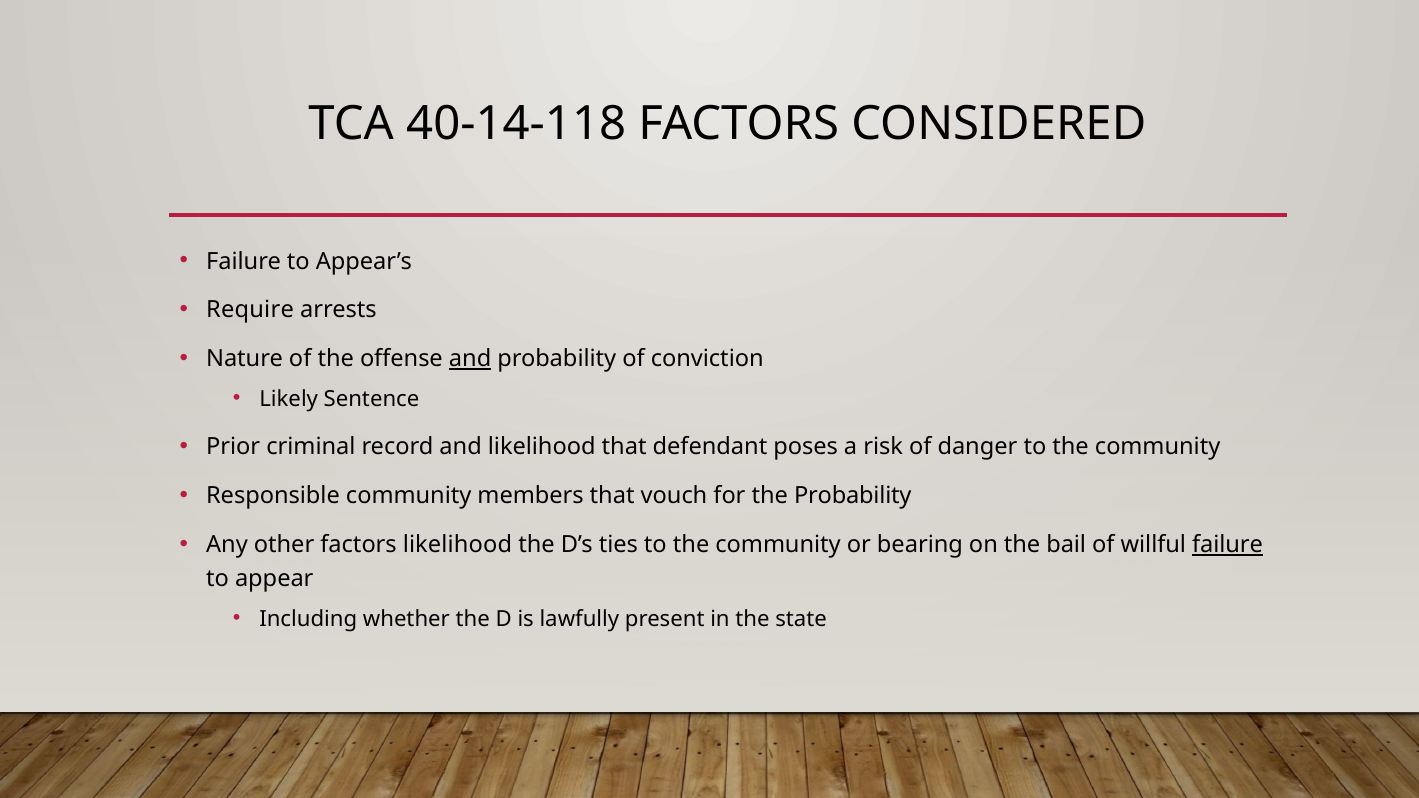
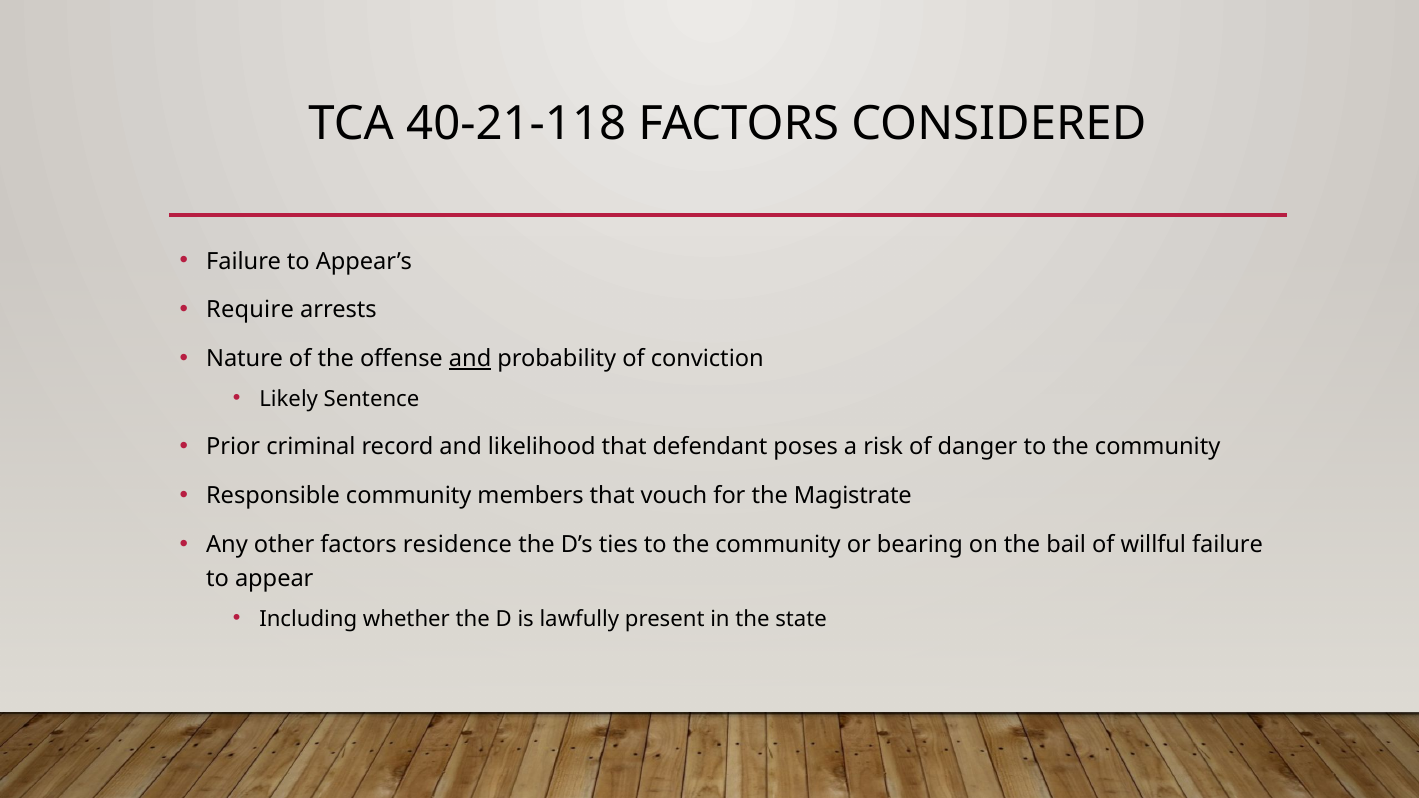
40-14-118: 40-14-118 -> 40-21-118 (516, 124)
the Probability: Probability -> Magistrate (853, 496)
factors likelihood: likelihood -> residence (457, 545)
failure underline: present -> none (1228, 545)
